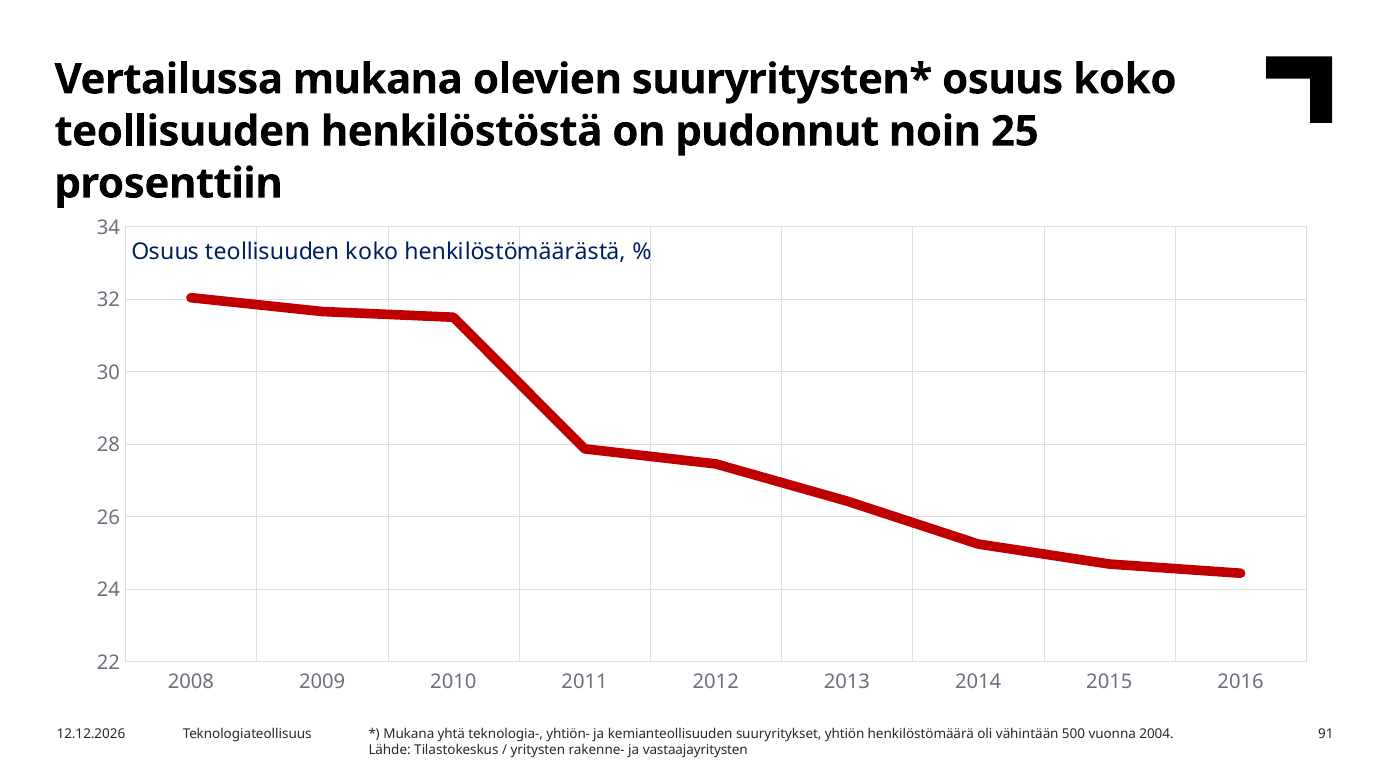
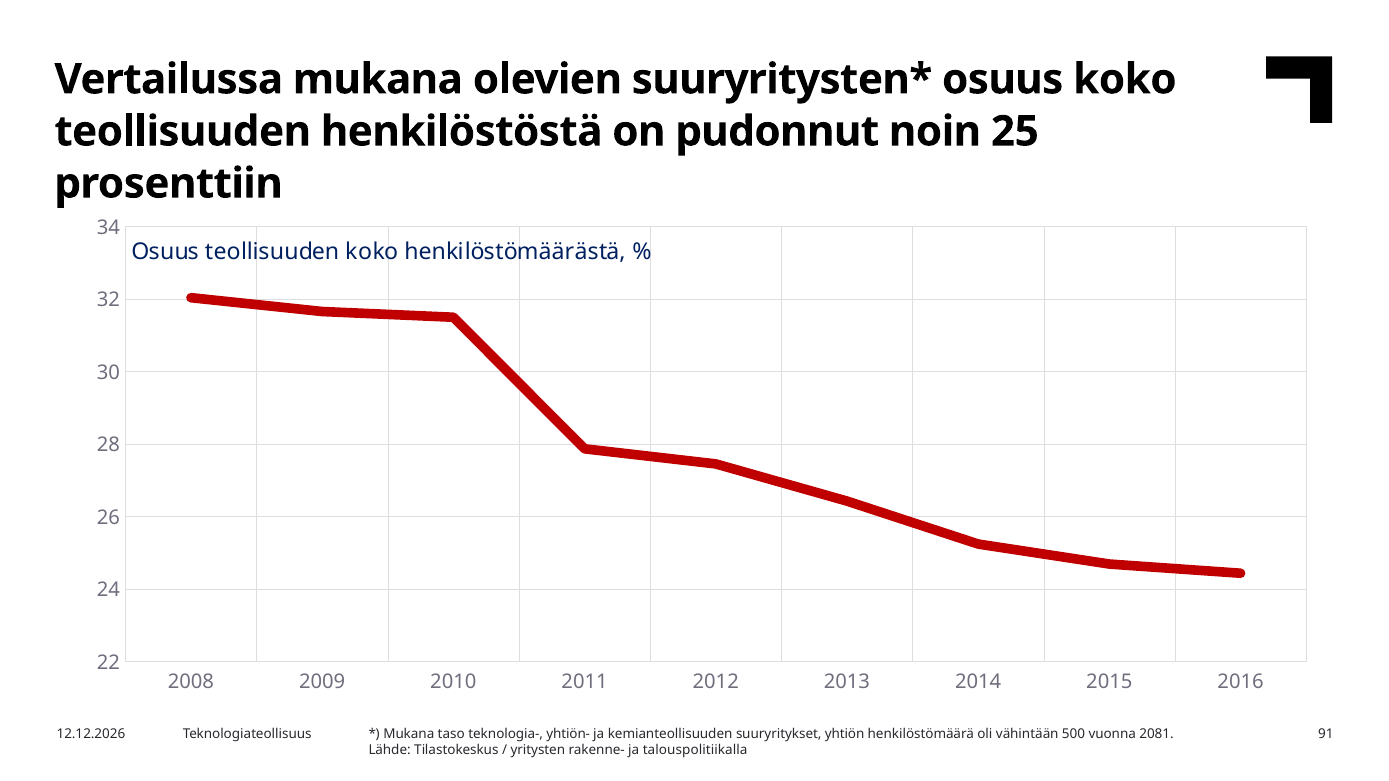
yhtä: yhtä -> taso (451, 734)
2004: 2004 -> 2081 (1157, 734)
vastaajayritysten: vastaajayritysten -> talouspolitiikalla (695, 750)
